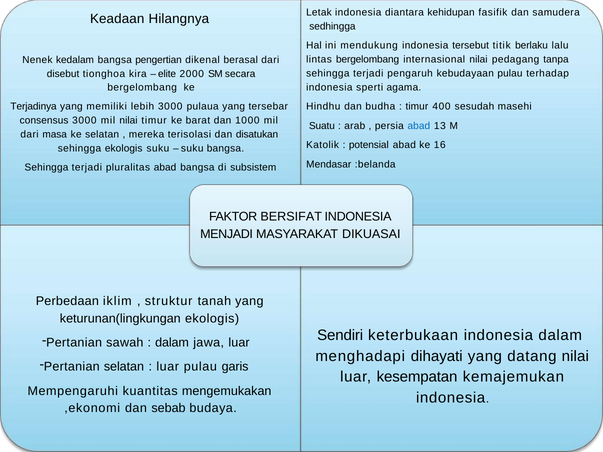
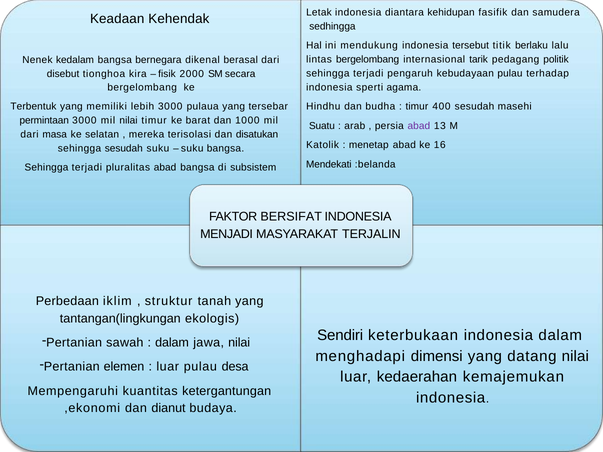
Hilangnya: Hilangnya -> Kehendak (179, 19)
internasional nilai: nilai -> tarik (479, 60)
tanpa: tanpa -> politik (556, 60)
pengertian: pengertian -> bernegara (158, 60)
elite: elite -> fisik (167, 74)
Terjadinya: Terjadinya -> Terbentuk (33, 107)
consensus: consensus -> permintaan (44, 121)
abad colour: blue -> purple (419, 126)
potensial: potensial -> menetap (369, 145)
sehingga ekologis: ekologis -> sesudah (124, 148)
Mendasar: Mendasar -> Mendekati (329, 164)
DIKUASAI: DIKUASAI -> TERJALIN (371, 234)
keturunan(lingkungan: keturunan(lingkungan -> tantangan(lingkungan (120, 319)
jawa luar: luar -> nilai (239, 343)
dihayati: dihayati -> dimensi (437, 356)
Pertanian selatan: selatan -> elemen (124, 367)
garis: garis -> desa (235, 367)
kesempatan: kesempatan -> kedaerahan (417, 377)
mengemukakan: mengemukakan -> ketergantungan (227, 391)
sebab: sebab -> dianut (169, 409)
